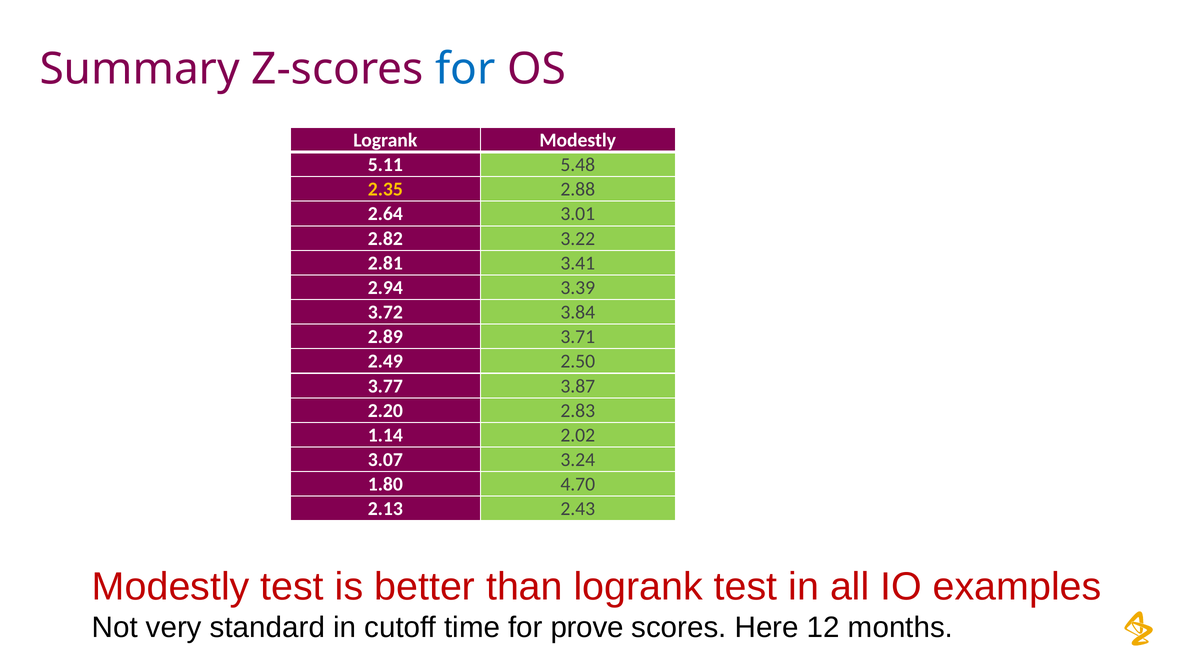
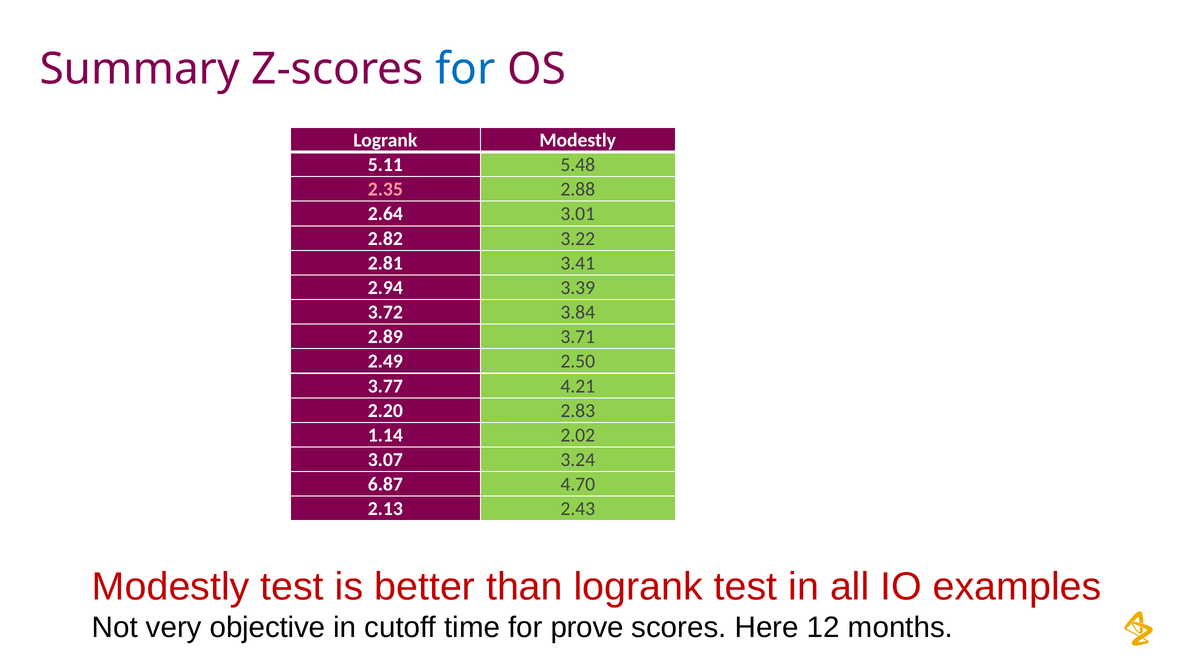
2.35 colour: yellow -> pink (385, 189)
3.87: 3.87 -> 4.21 (578, 386)
1.80: 1.80 -> 6.87 (385, 484)
standard: standard -> objective (268, 627)
